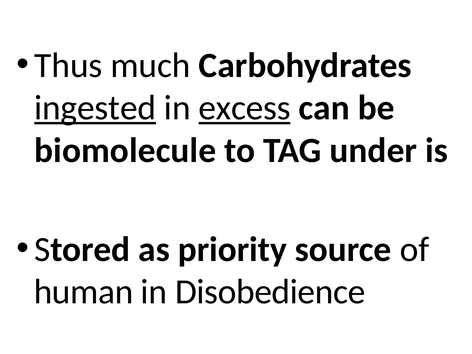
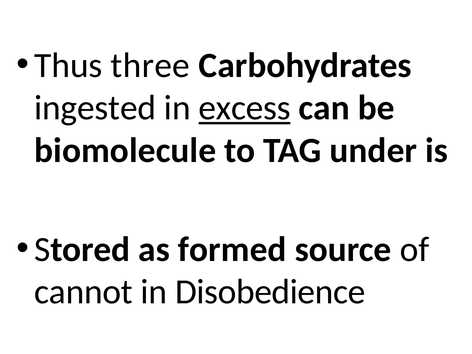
much: much -> three (150, 65)
ingested underline: present -> none (95, 108)
priority: priority -> formed (232, 249)
human: human -> cannot (83, 292)
